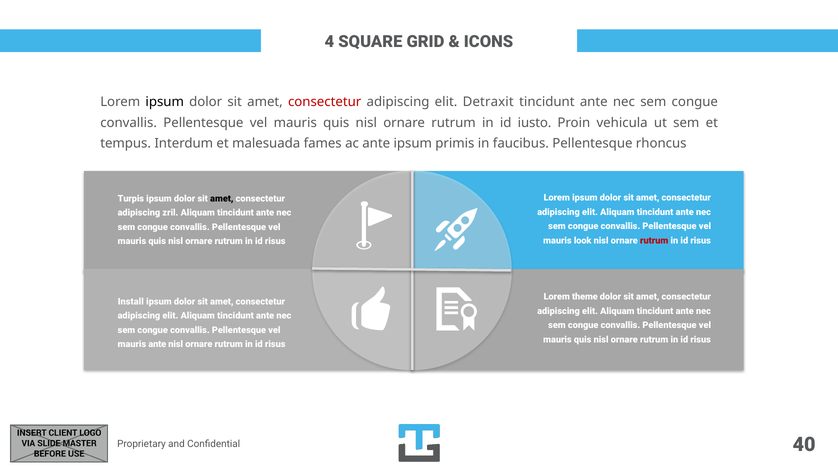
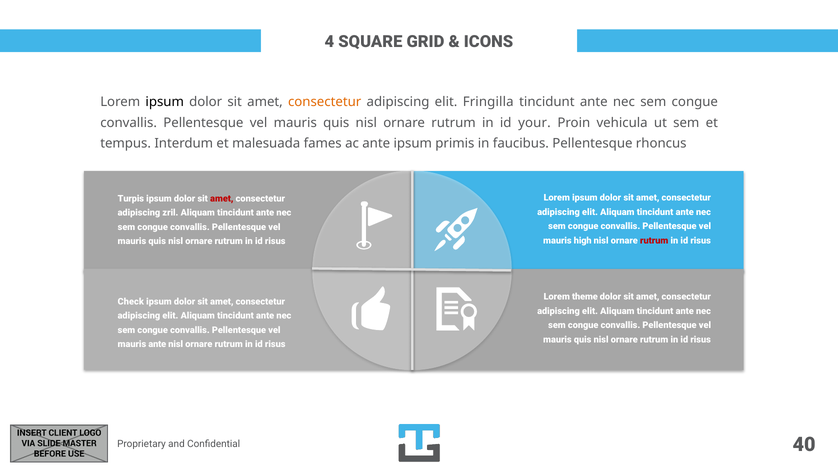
consectetur colour: red -> orange (325, 102)
Detraxit: Detraxit -> Fringilla (488, 102)
iusto: iusto -> your (534, 123)
amet colour: black -> red (222, 198)
look: look -> high (583, 240)
Install: Install -> Check (131, 301)
